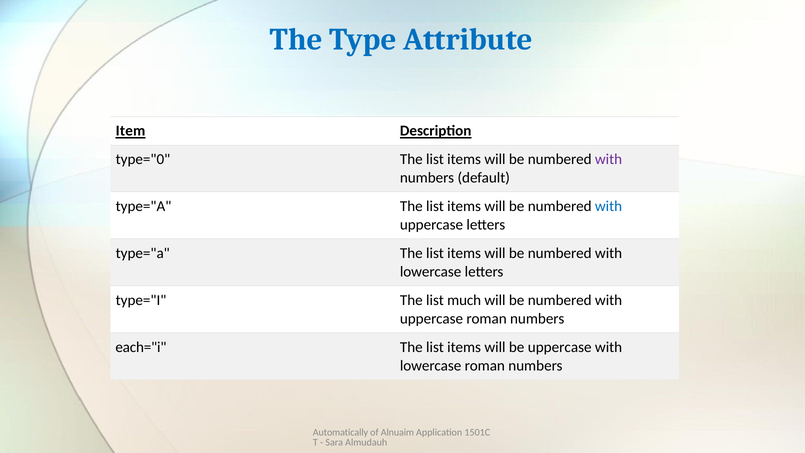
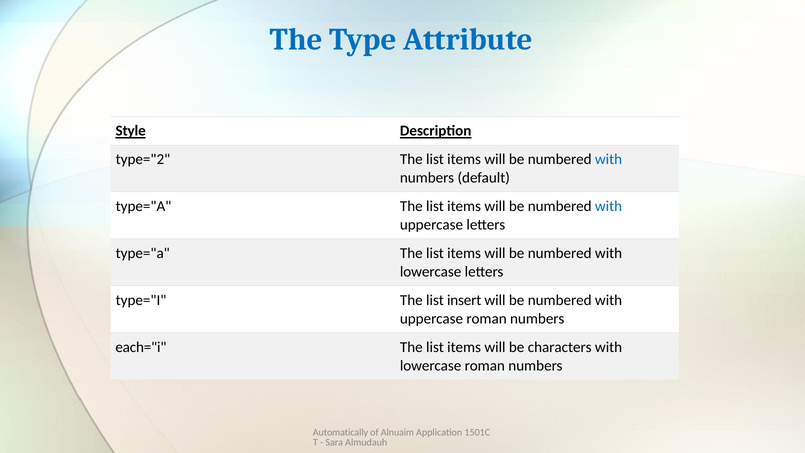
Item: Item -> Style (131, 131)
type="0: type="0 -> type="2 (143, 159)
with colour: purple -> blue (609, 159)
much: much -> insert (464, 300)
be uppercase: uppercase -> characters (560, 347)
